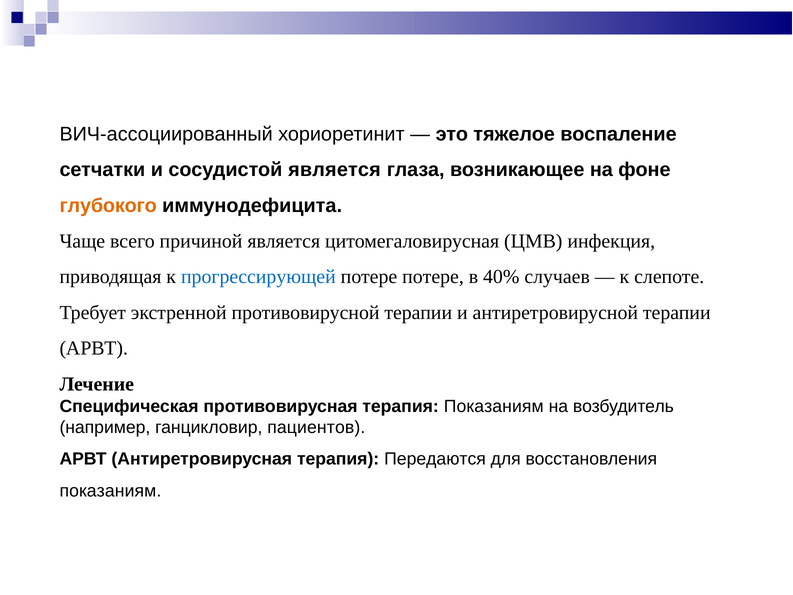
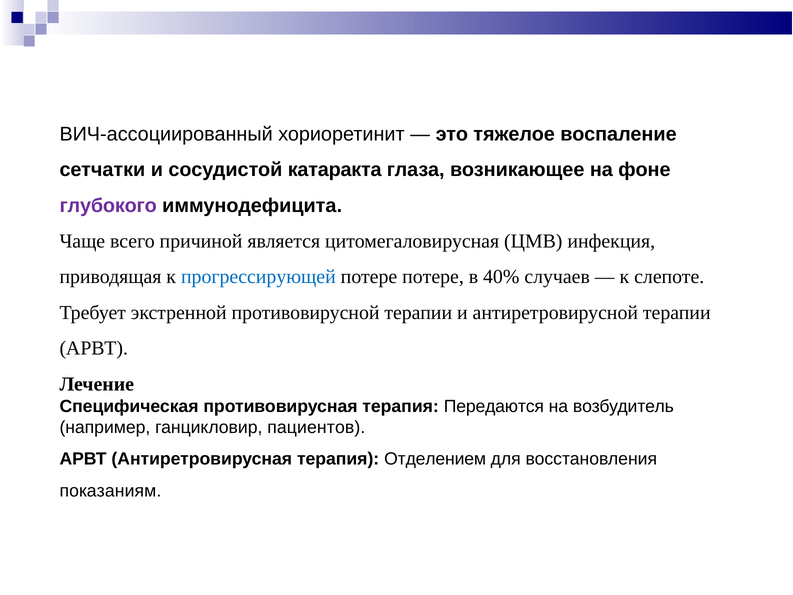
сосудистой является: является -> катаракта (335, 170)
глубокого colour: orange -> purple (108, 205)
терапия Показаниям: Показаниям -> Передаются (494, 406)
Передаются: Передаются -> Отделением (435, 459)
